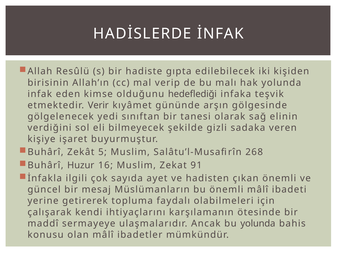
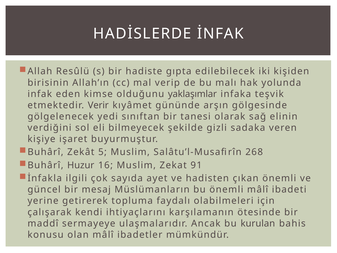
hedeflediği: hedeflediği -> yaklaşımlar (192, 94)
bu yolunda: yolunda -> kurulan (258, 223)
